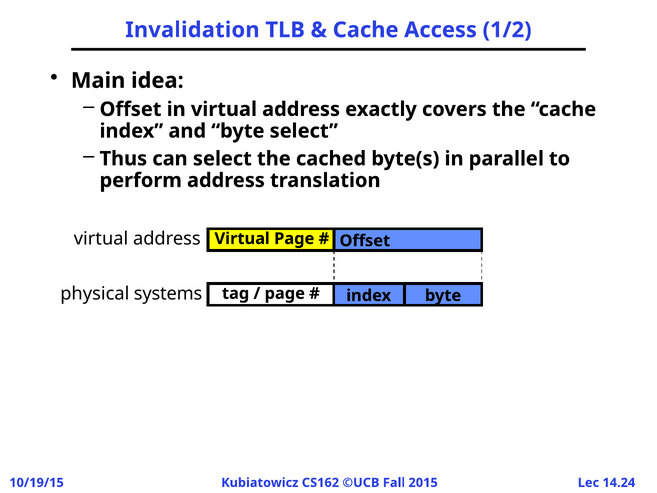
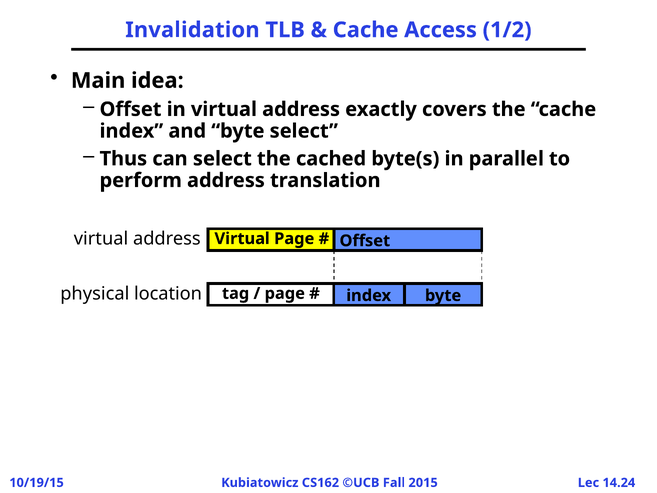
systems: systems -> location (168, 293)
